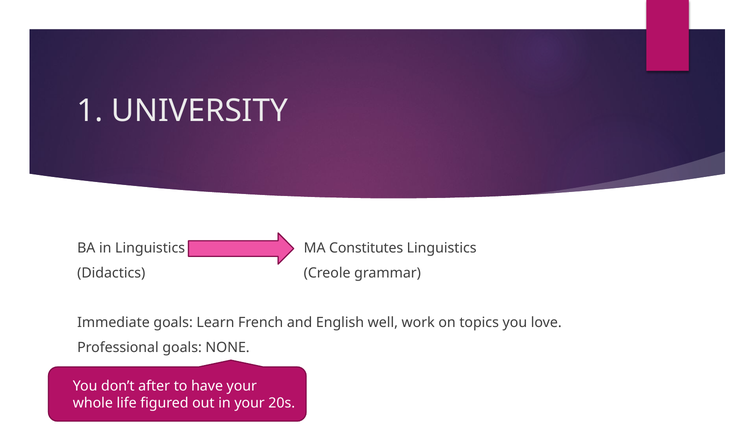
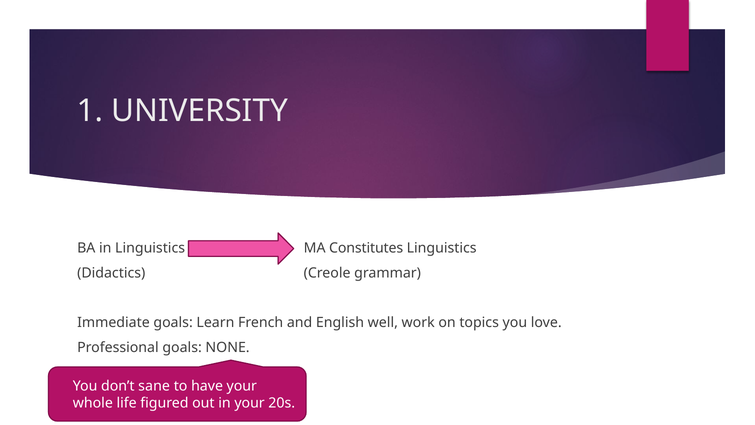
after: after -> sane (154, 386)
